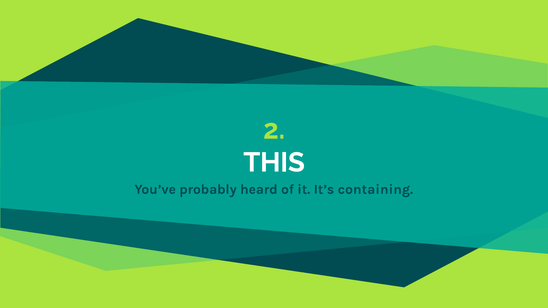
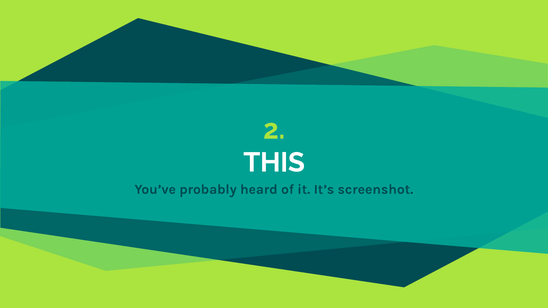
containing: containing -> screenshot (375, 189)
